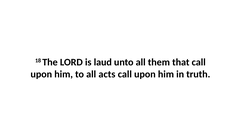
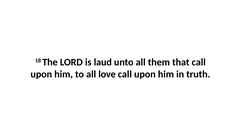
acts: acts -> love (107, 74)
